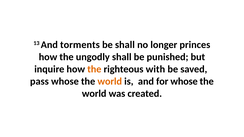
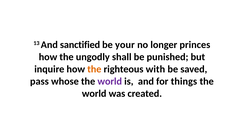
torments: torments -> sanctified (80, 45)
be shall: shall -> your (125, 45)
world colour: orange -> purple (110, 82)
for whose: whose -> things (184, 82)
